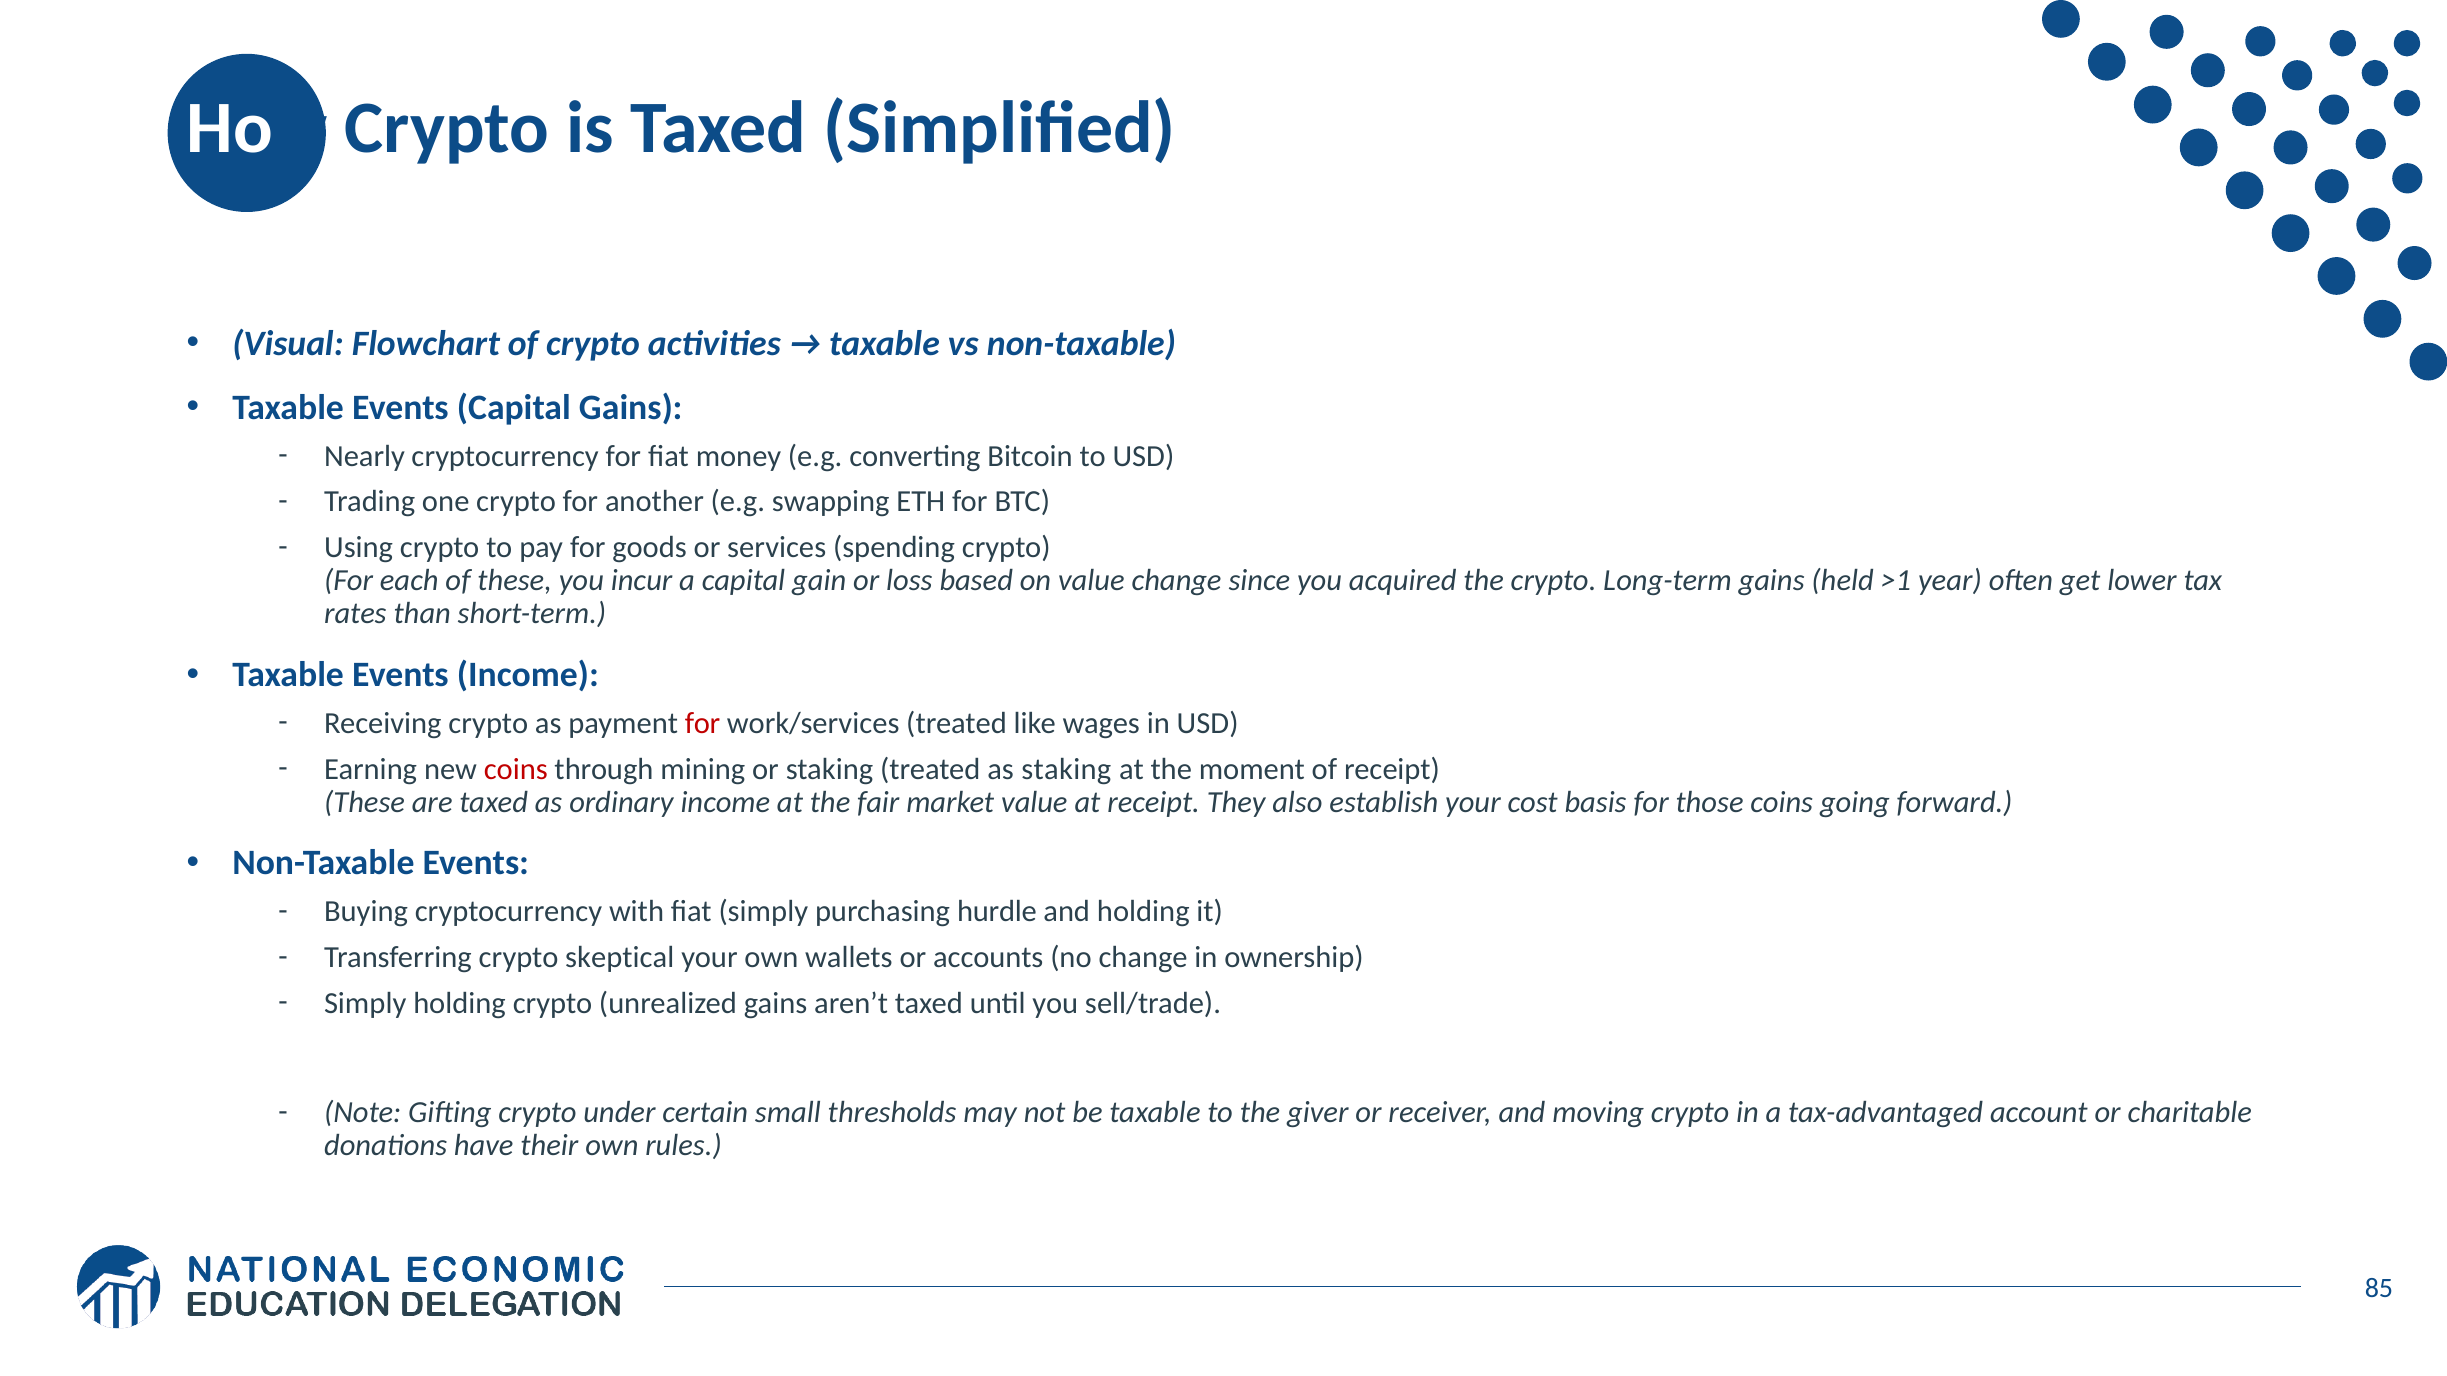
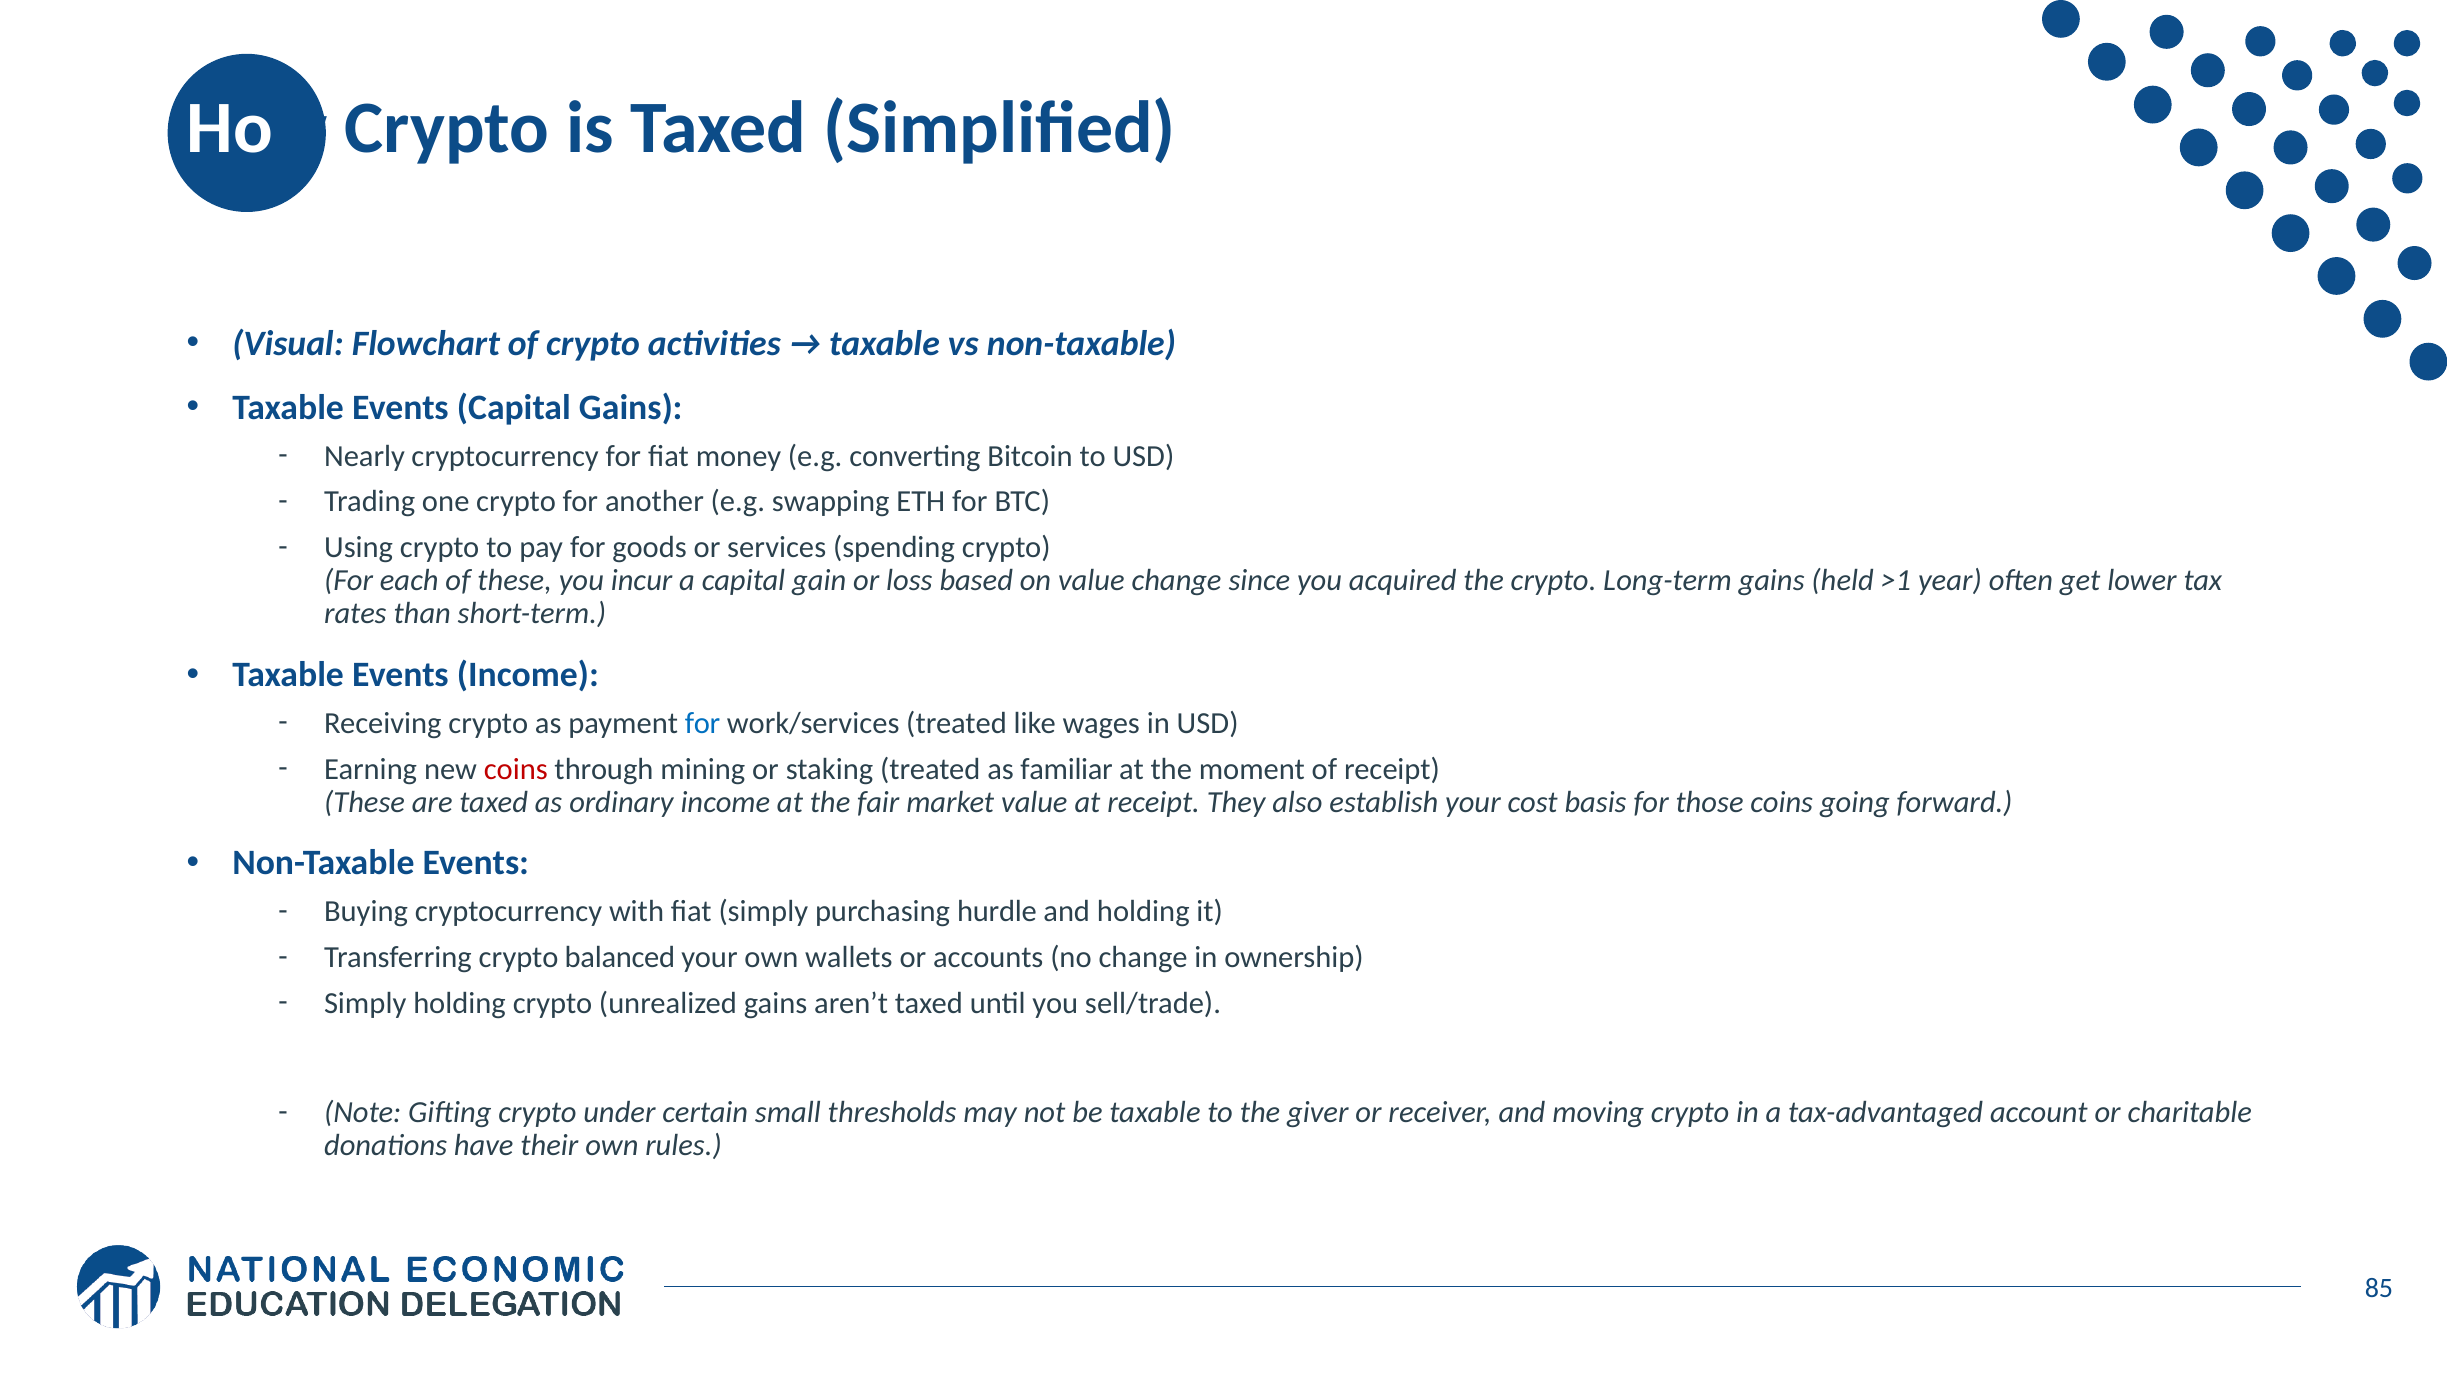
for colour: red -> blue (703, 723)
as staking: staking -> familiar (1067, 769)
skeptical: skeptical -> balanced (620, 958)
